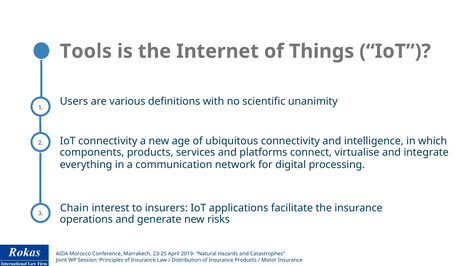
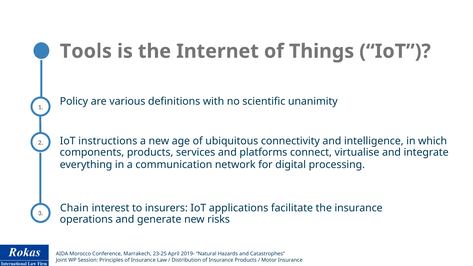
Users: Users -> Policy (74, 102)
IoT connectivity: connectivity -> instructions (108, 141)
